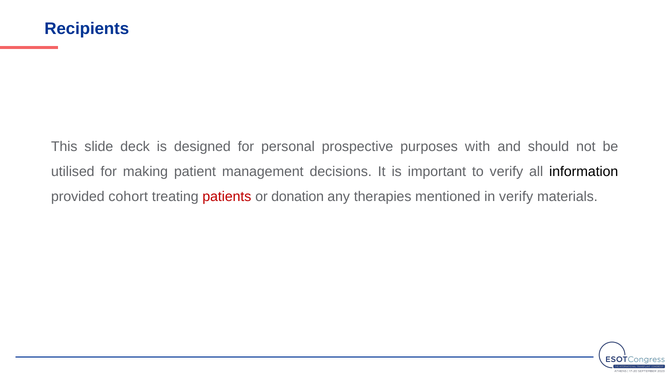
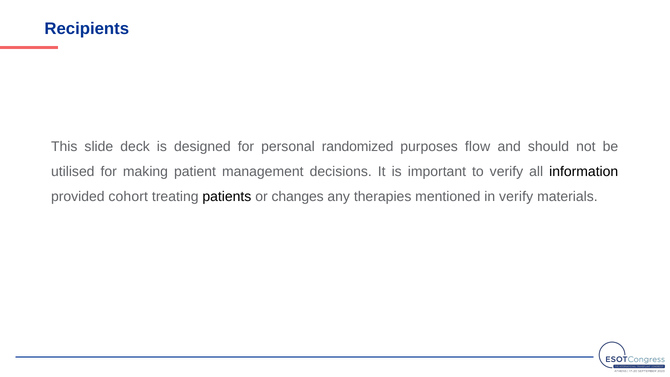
prospective: prospective -> randomized (358, 146)
with: with -> flow (478, 146)
patients colour: red -> black (227, 197)
donation: donation -> changes (298, 197)
